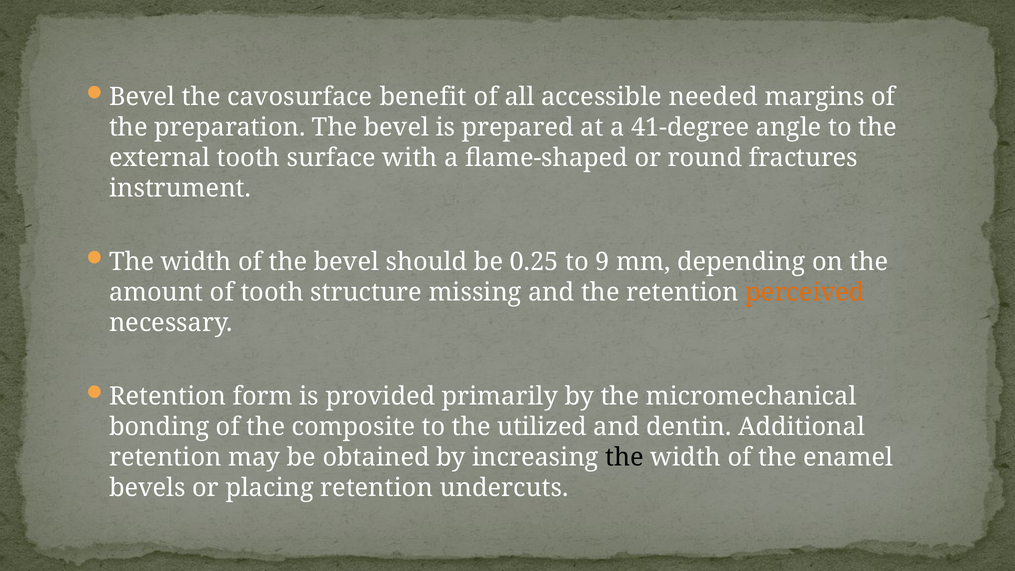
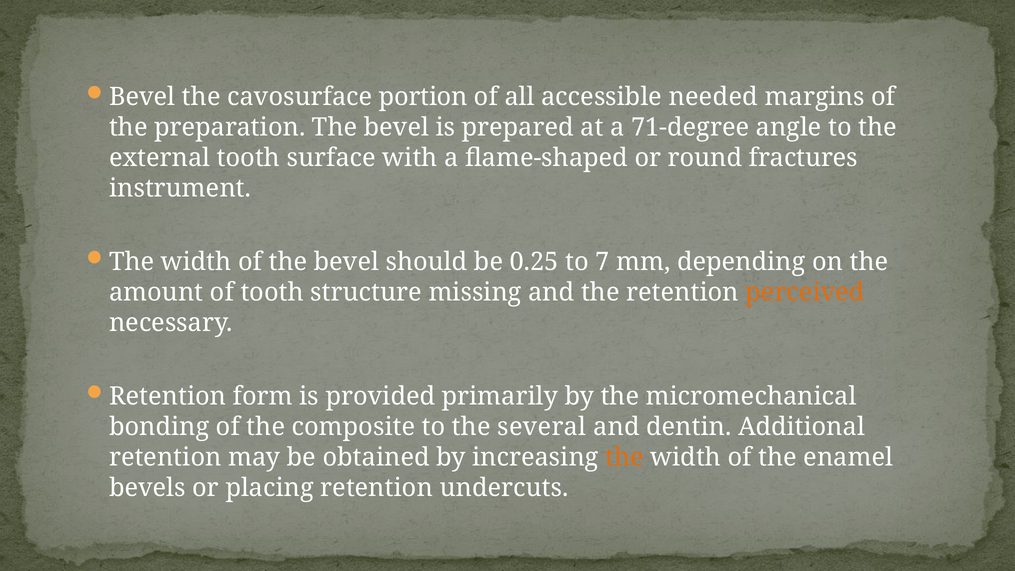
benefit: benefit -> portion (423, 97)
41-degree: 41-degree -> 71-degree (690, 127)
9: 9 -> 7 (602, 262)
utilized: utilized -> several (542, 427)
the colour: black -> orange (625, 457)
